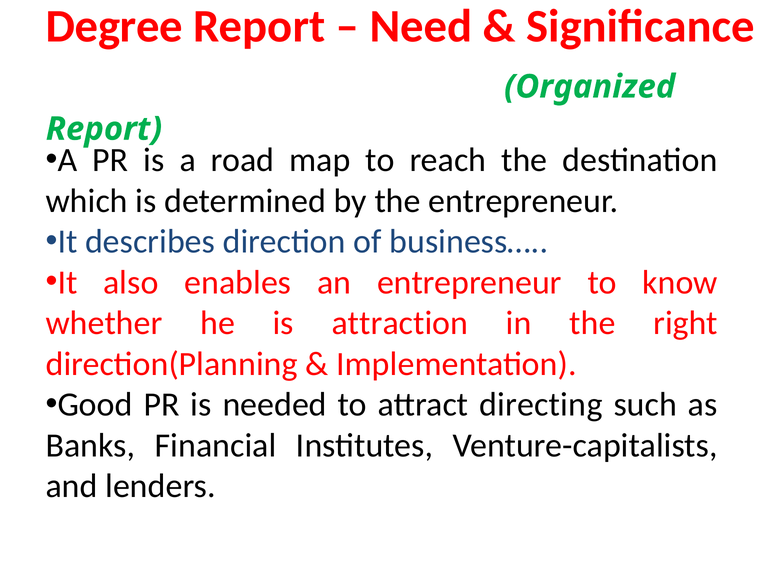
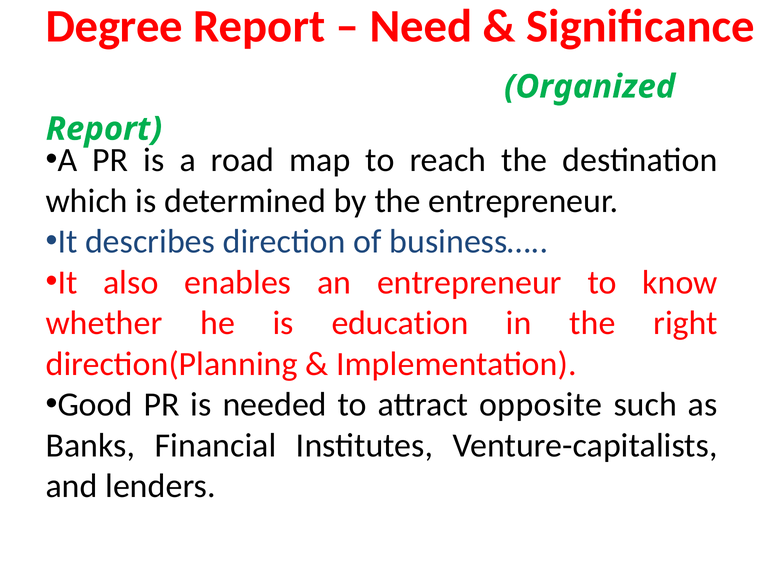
attraction: attraction -> education (400, 323)
directing: directing -> opposite (541, 405)
